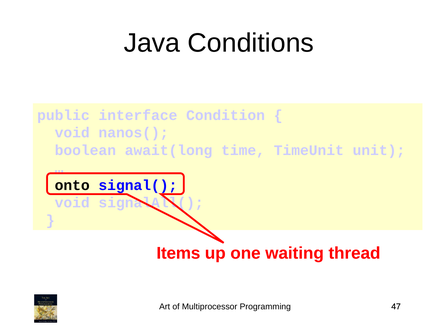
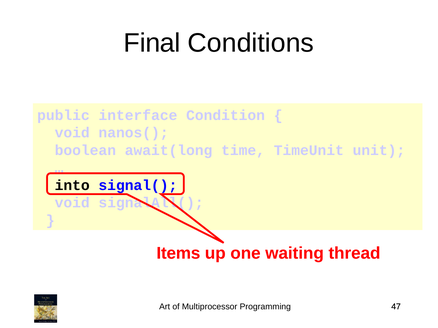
Java: Java -> Final (152, 43)
onto: onto -> into (72, 186)
